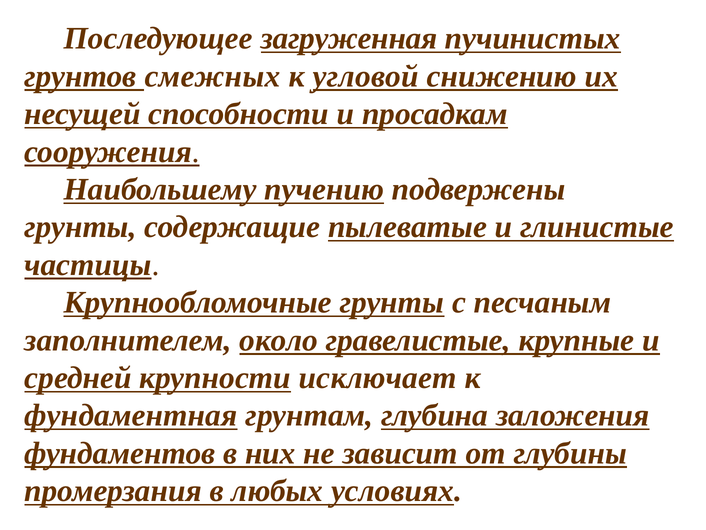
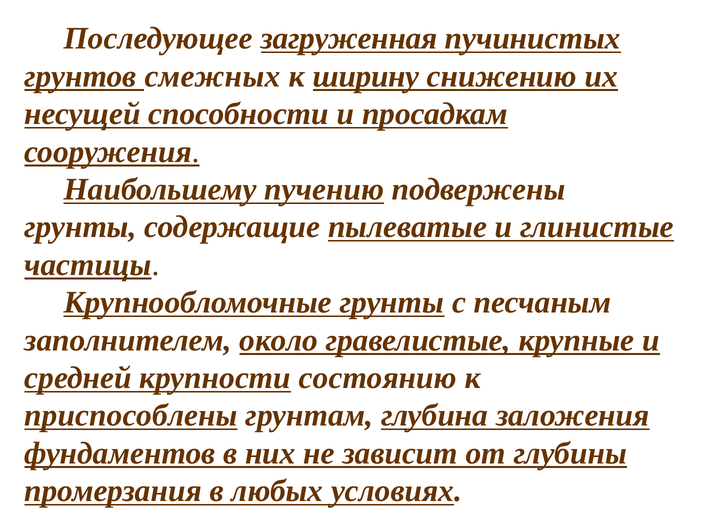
угловой: угловой -> ширину (366, 76)
исключает: исключает -> состоянию (378, 377)
фундаментная: фундаментная -> приспособлены (131, 415)
